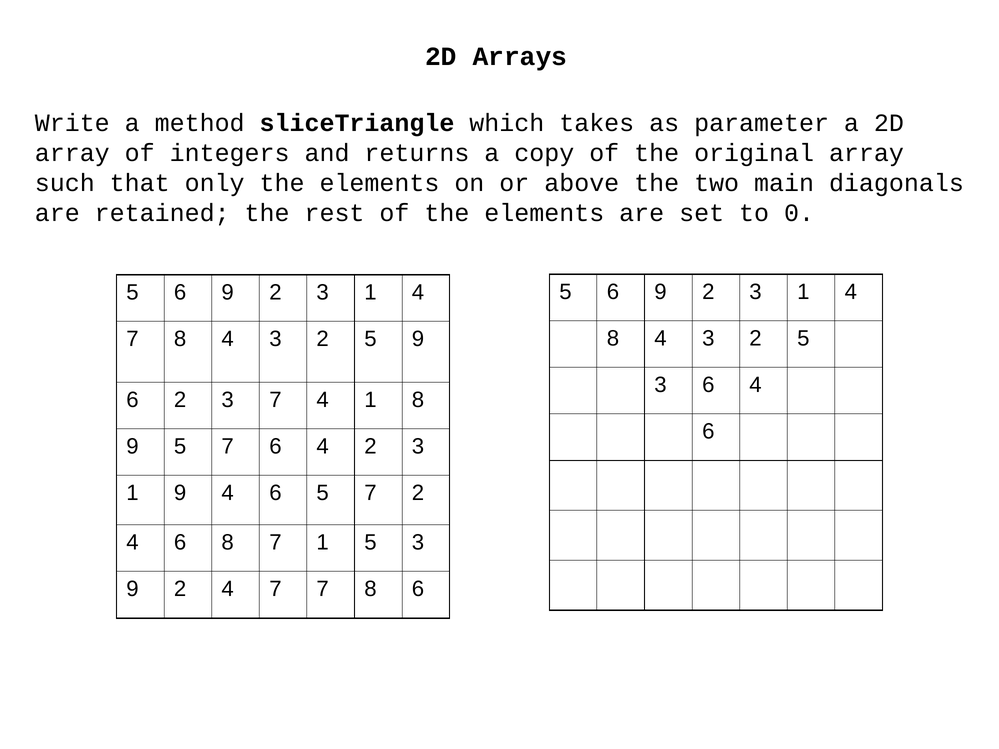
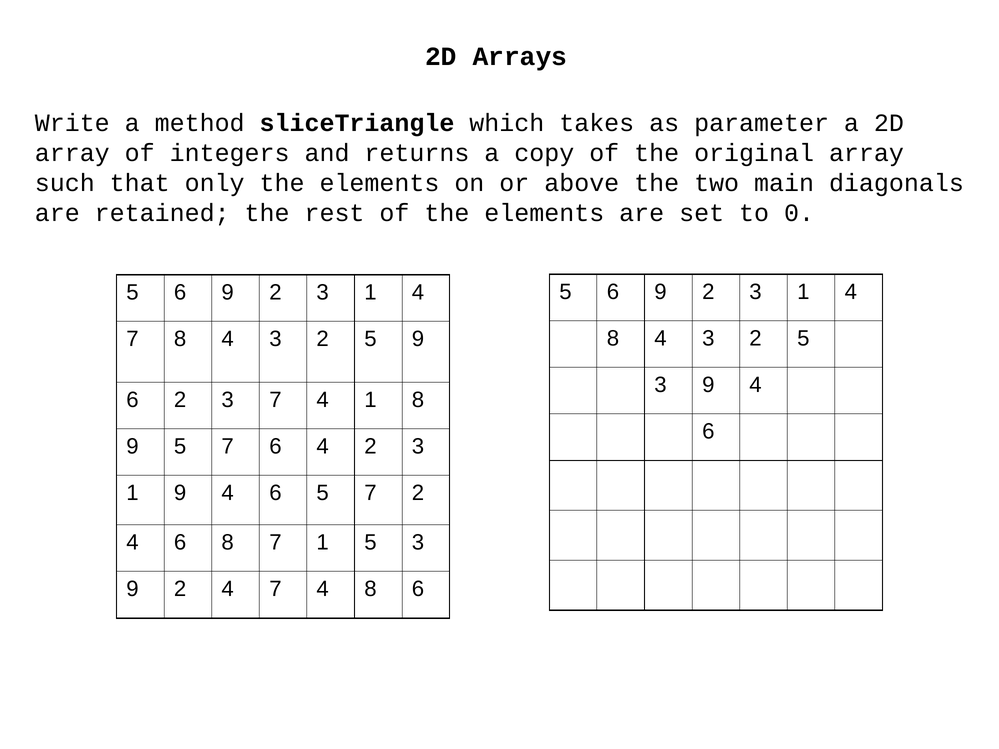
6: 6 -> 9 (708, 385)
4 7 7: 7 -> 4 (323, 589)
